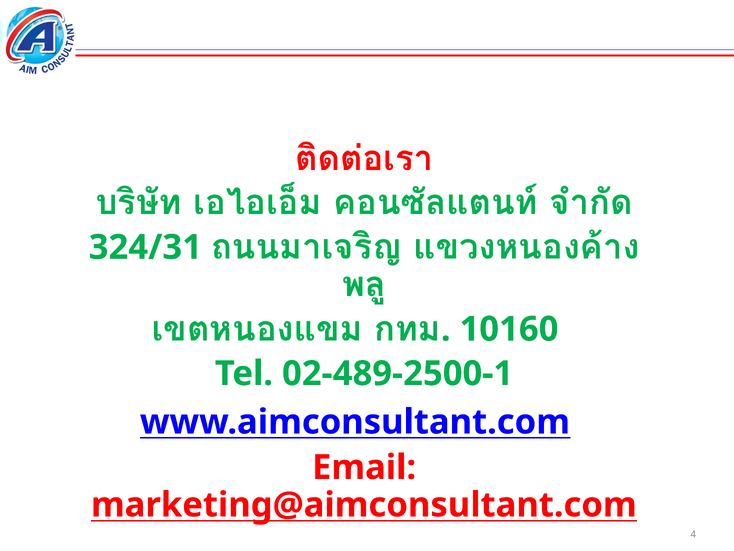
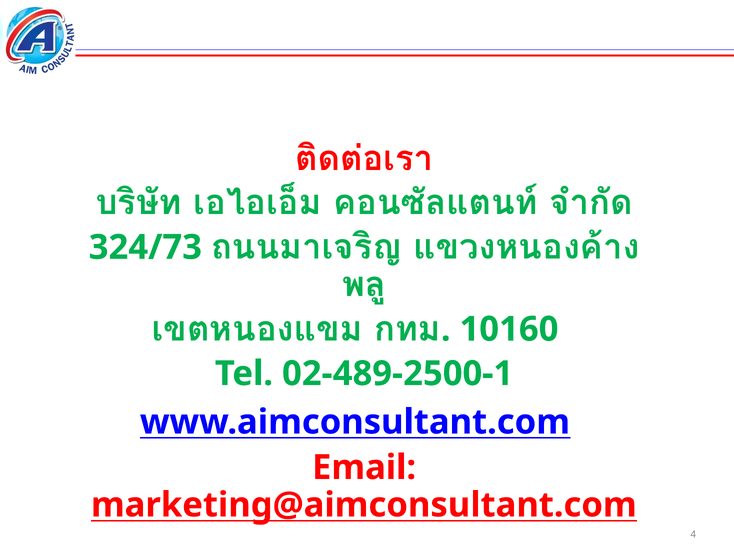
324/31: 324/31 -> 324/73 (145, 247)
